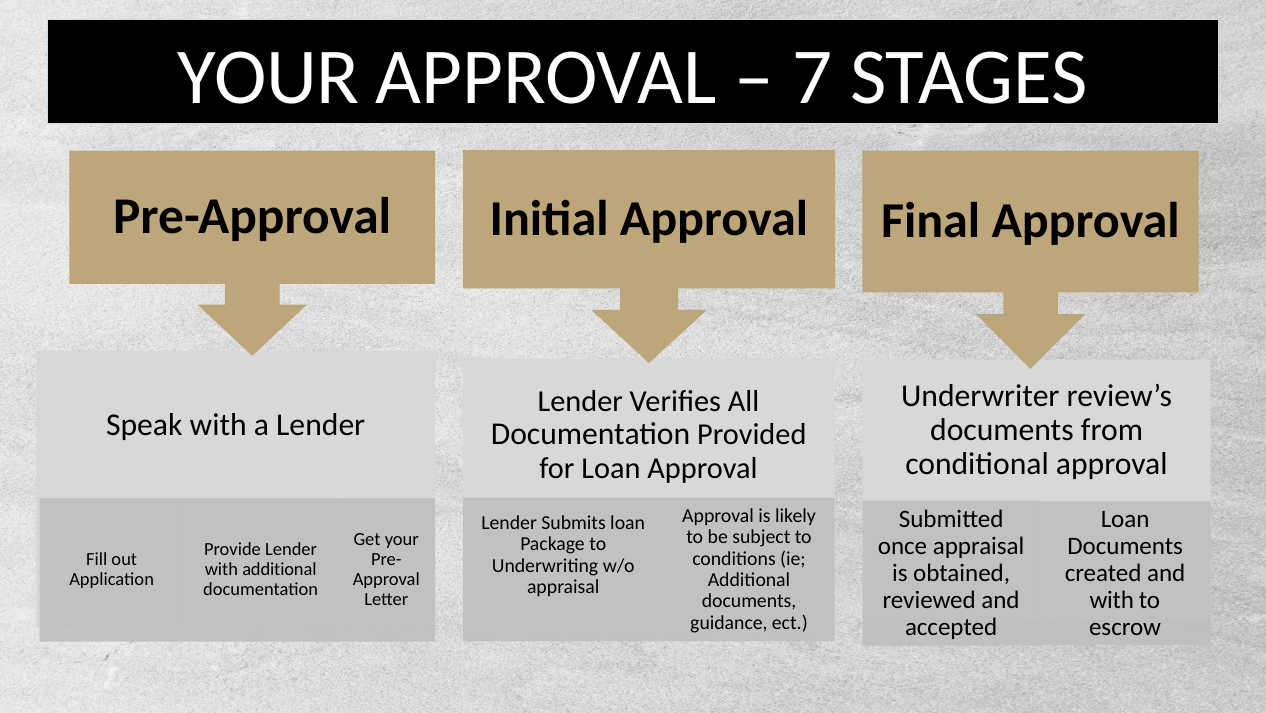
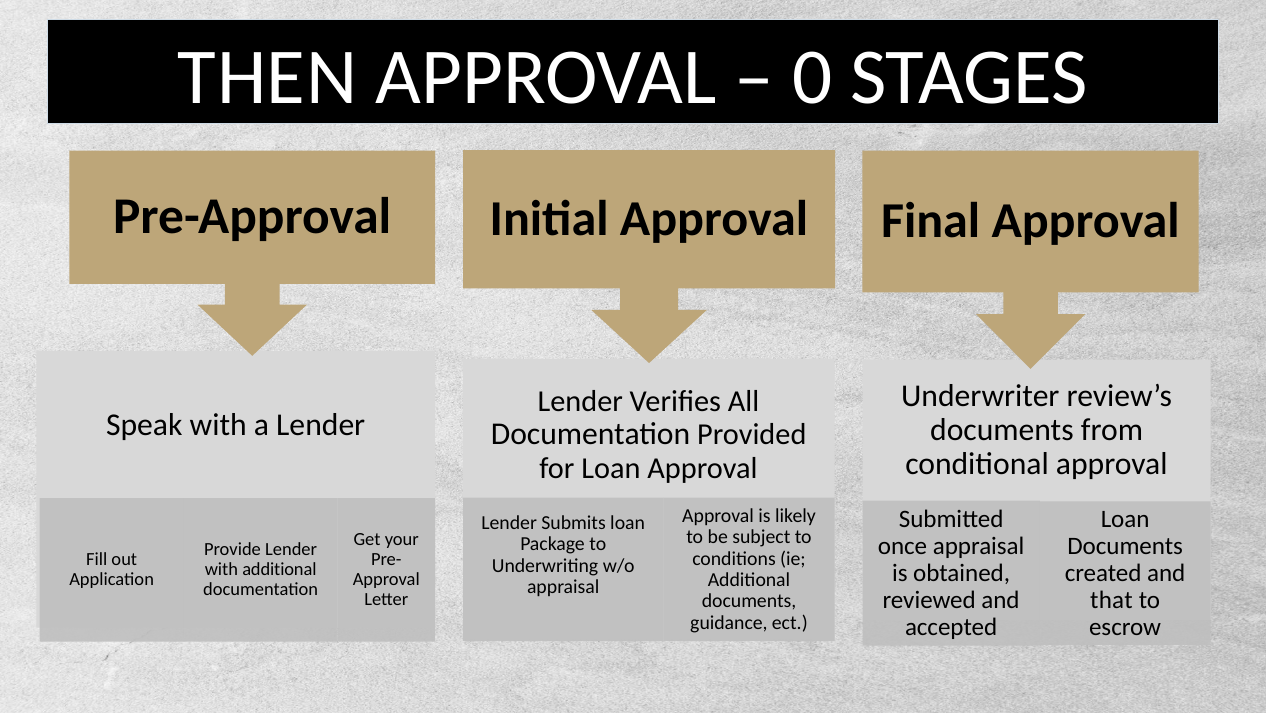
YOUR: YOUR -> THEN (268, 77)
7: 7 -> 0 (812, 77)
with: with -> that (1111, 599)
